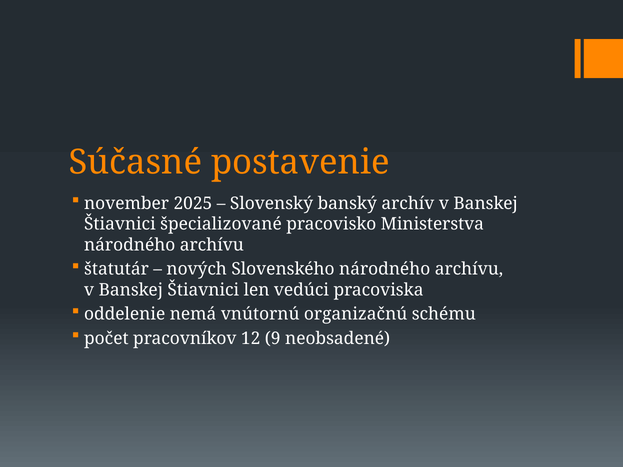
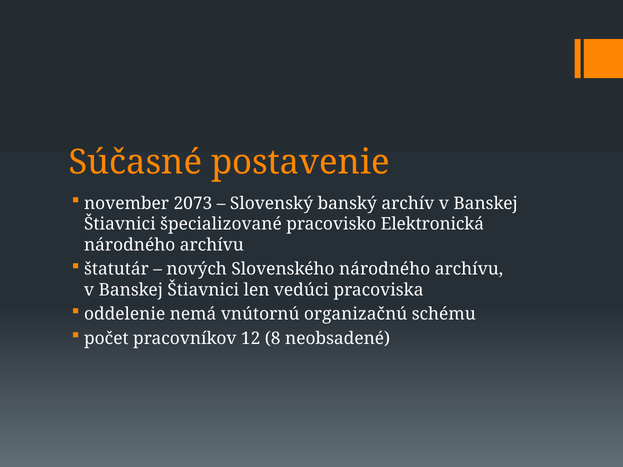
2025: 2025 -> 2073 (193, 203)
Ministerstva: Ministerstva -> Elektronická (432, 224)
9: 9 -> 8 (273, 339)
